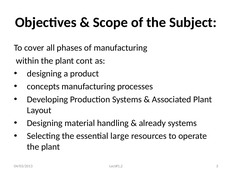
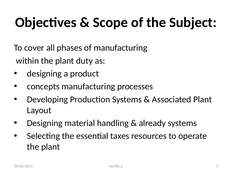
cont: cont -> duty (84, 61)
large: large -> taxes (120, 136)
